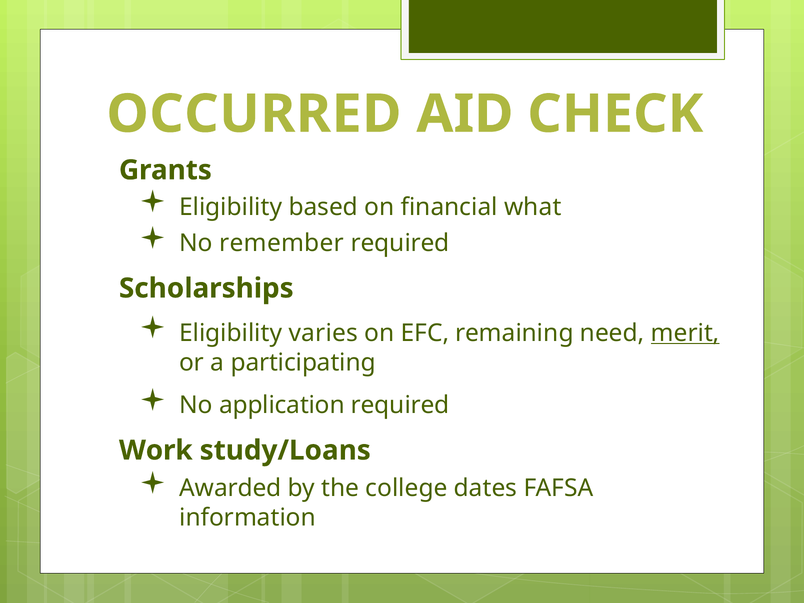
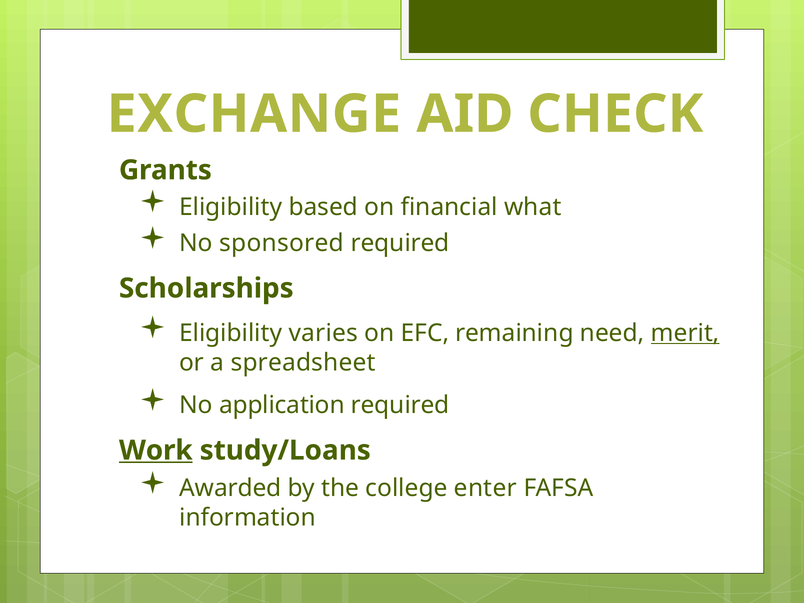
OCCURRED: OCCURRED -> EXCHANGE (254, 114)
remember: remember -> sponsored (282, 243)
participating: participating -> spreadsheet (303, 362)
Work underline: none -> present (156, 450)
dates: dates -> enter (485, 488)
